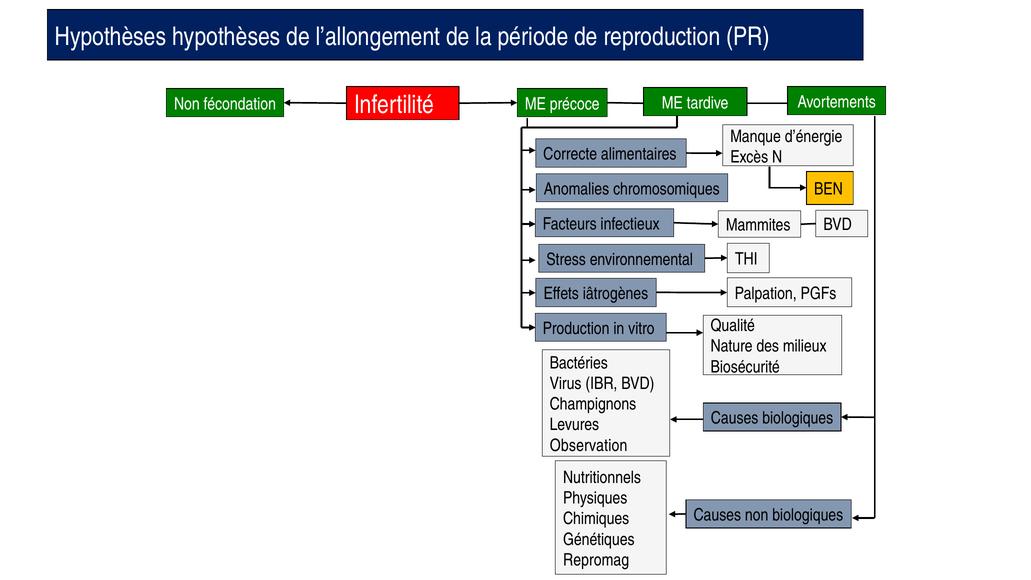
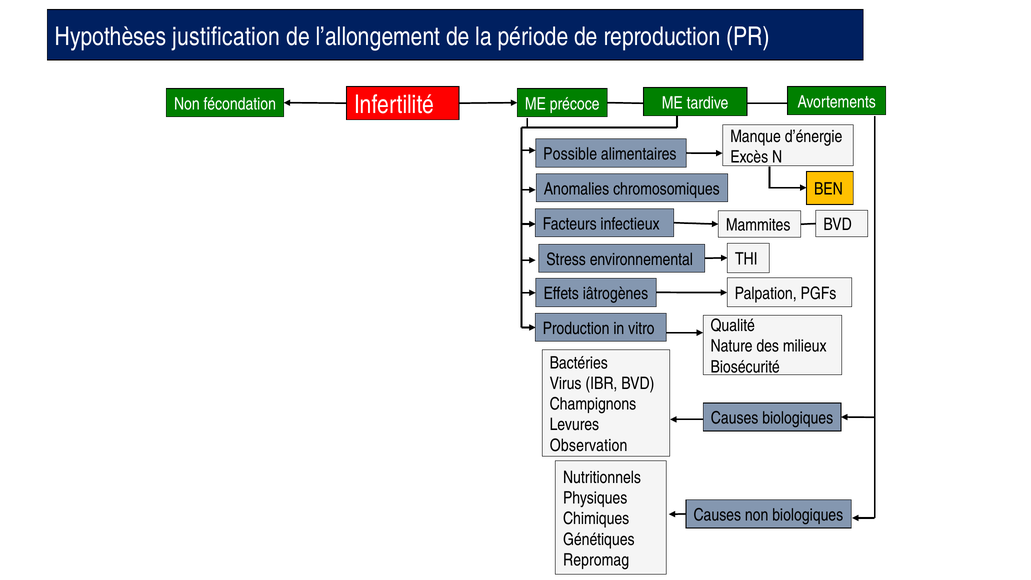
Hypothèses hypothèses: hypothèses -> justification (226, 37)
Correcte: Correcte -> Possible (570, 154)
